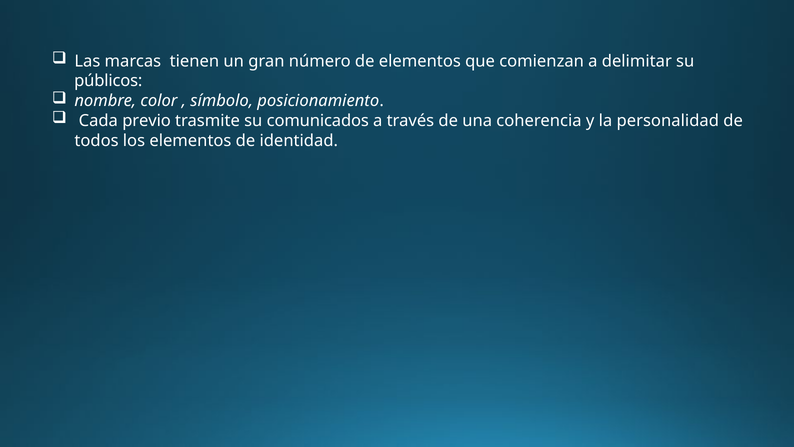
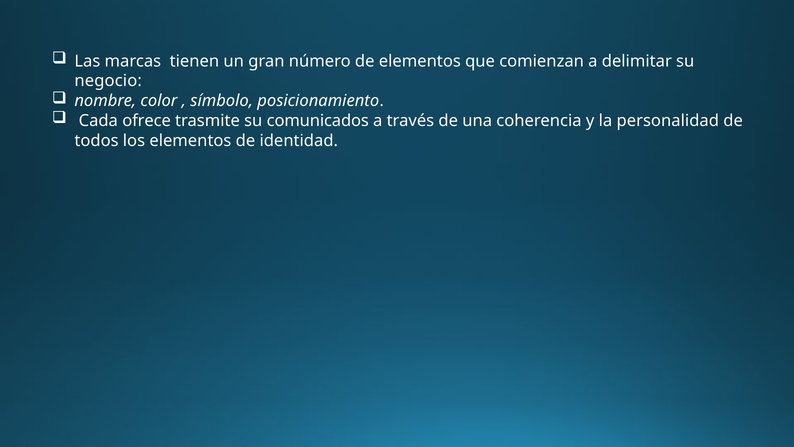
públicos: públicos -> negocio (108, 81)
previo: previo -> ofrece (147, 121)
